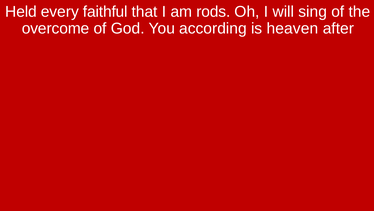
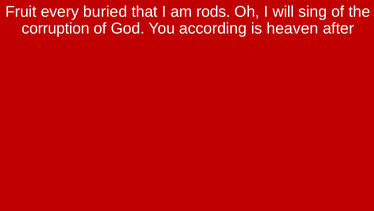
Held: Held -> Fruit (21, 12)
faithful: faithful -> buried (105, 12)
overcome: overcome -> corruption (56, 28)
